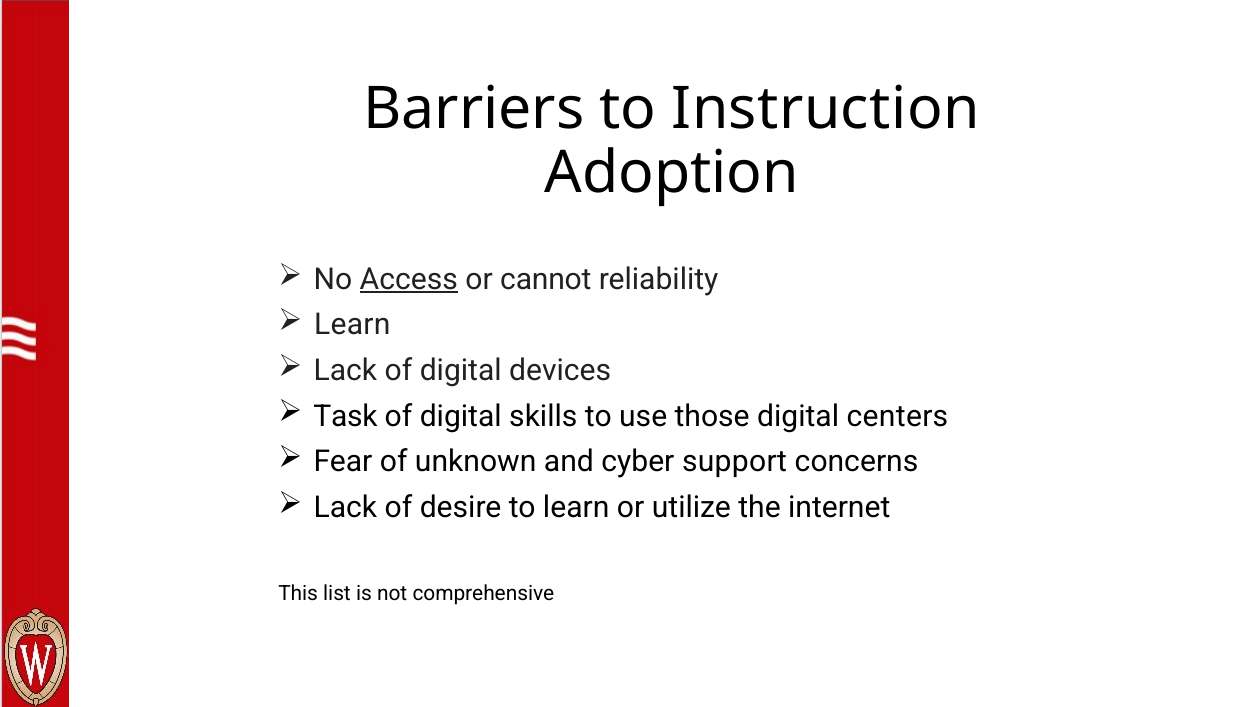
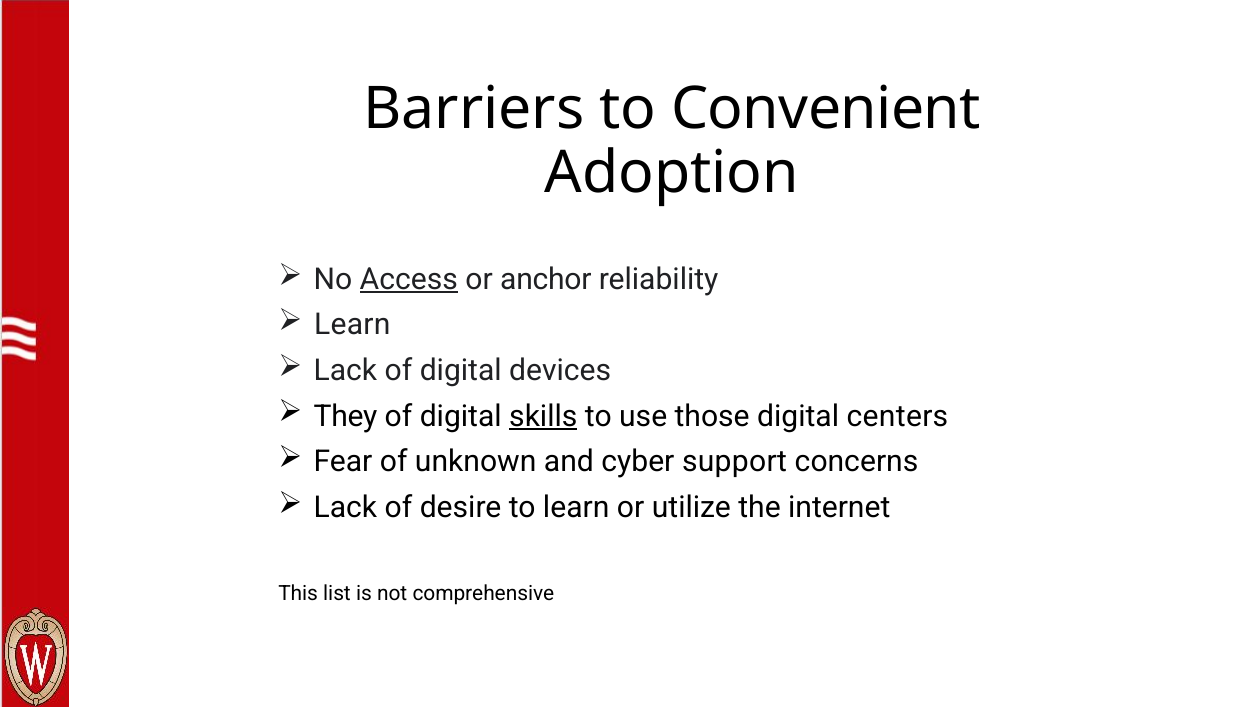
Instruction: Instruction -> Convenient (826, 109)
cannot: cannot -> anchor (546, 279)
Task: Task -> They (346, 416)
skills underline: none -> present (543, 416)
